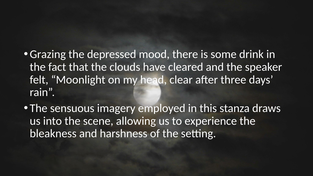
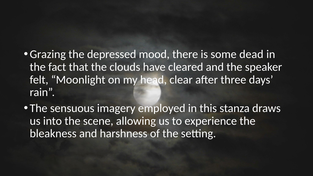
drink: drink -> dead (251, 54)
